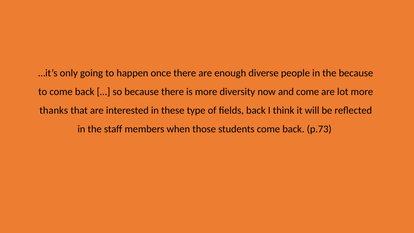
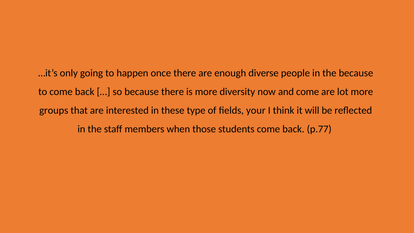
thanks: thanks -> groups (54, 110)
fields back: back -> your (256, 110)
p.73: p.73 -> p.77 (319, 129)
